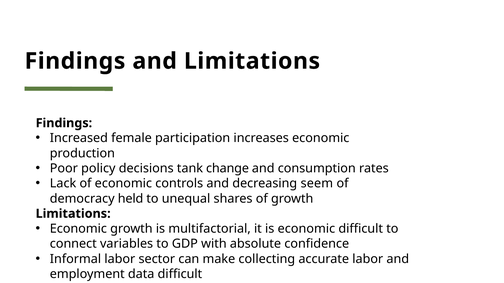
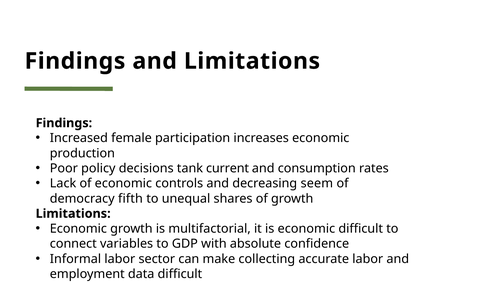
change: change -> current (228, 169)
held: held -> fifth (130, 199)
